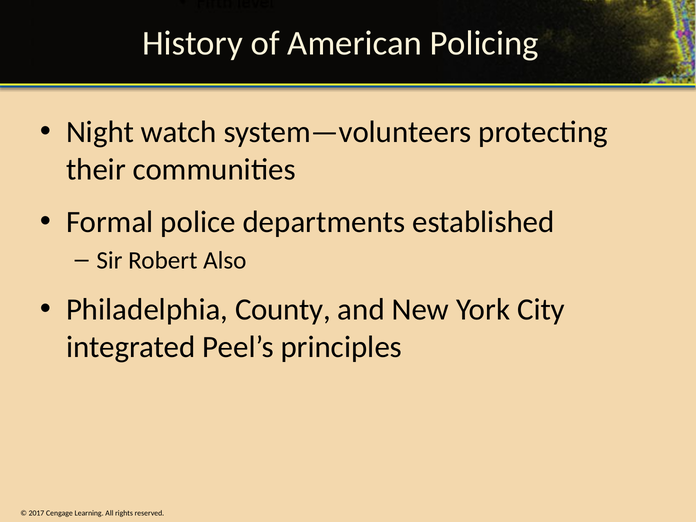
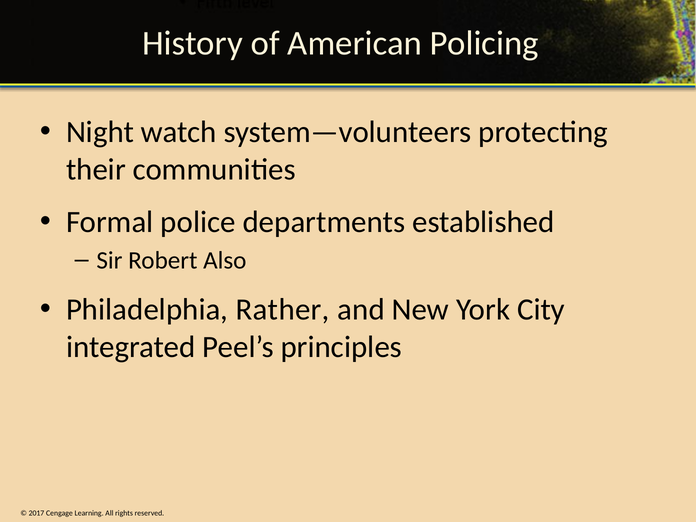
County: County -> Rather (283, 310)
